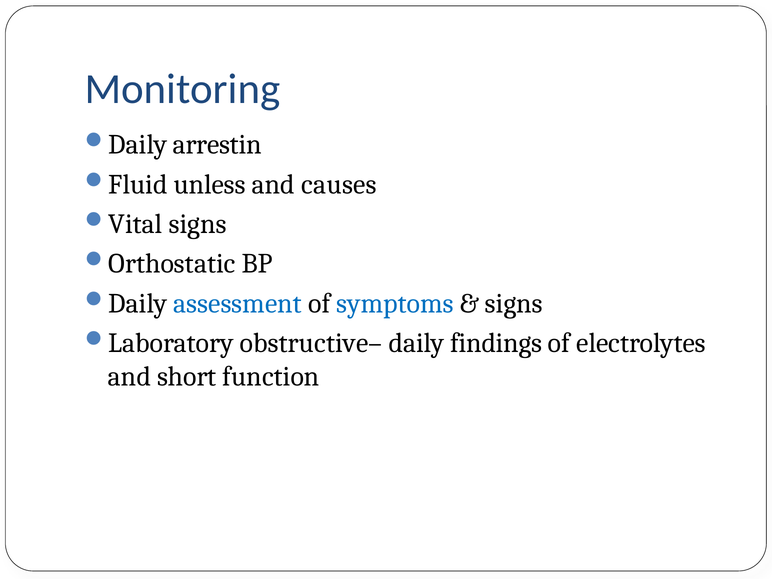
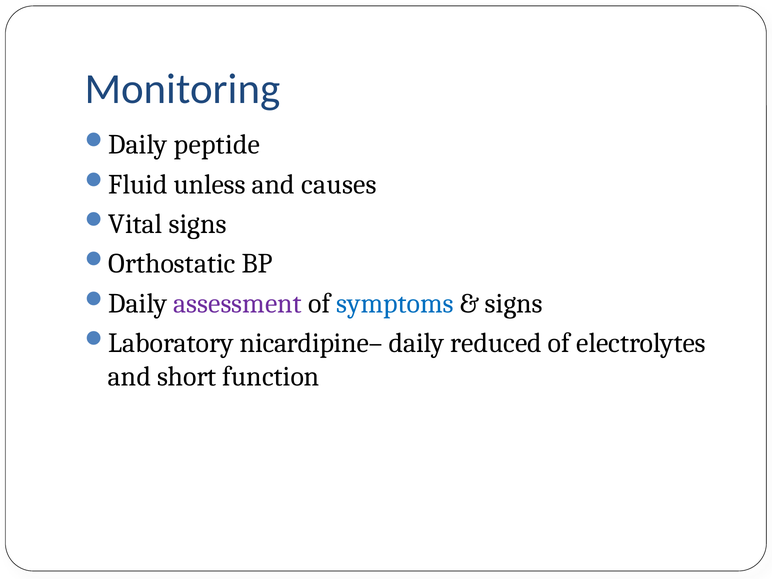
arrestin: arrestin -> peptide (217, 145)
assessment colour: blue -> purple (238, 303)
obstructive–: obstructive– -> nicardipine– (311, 343)
findings: findings -> reduced (496, 343)
